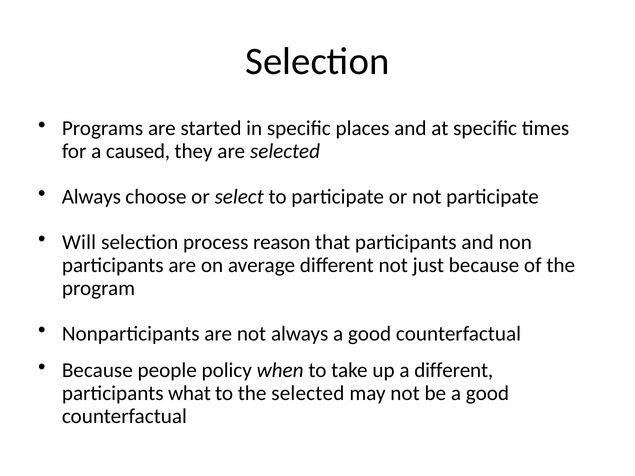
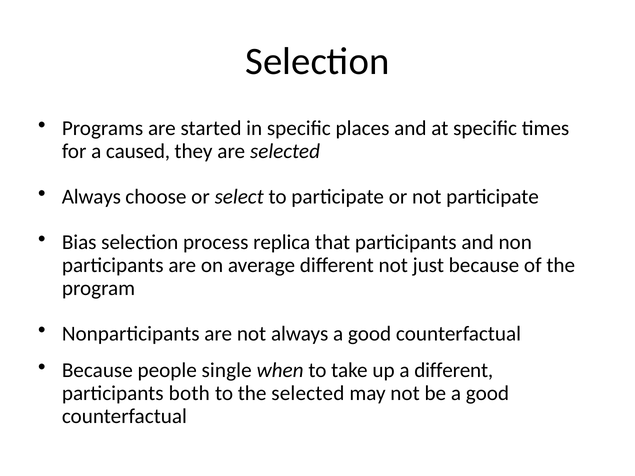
Will: Will -> Bias (79, 242)
reason: reason -> replica (282, 242)
policy: policy -> single (227, 371)
what: what -> both (189, 394)
